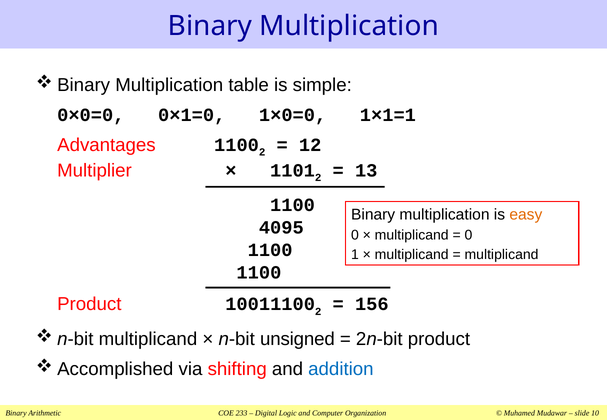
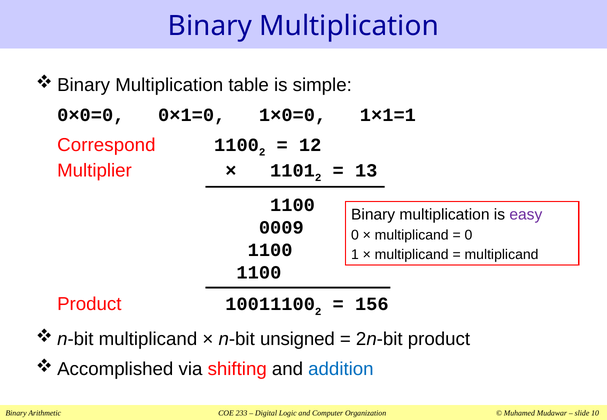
Advantages: Advantages -> Correspond (106, 145)
easy colour: orange -> purple (526, 215)
4095: 4095 -> 0009 (281, 228)
